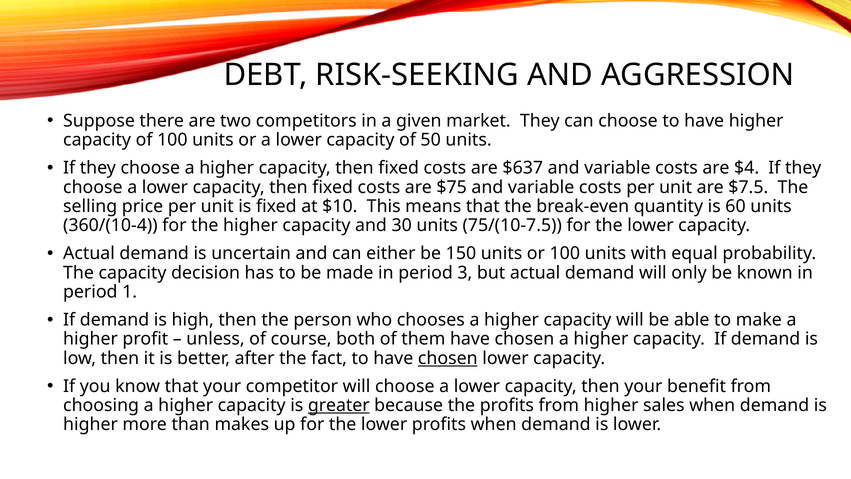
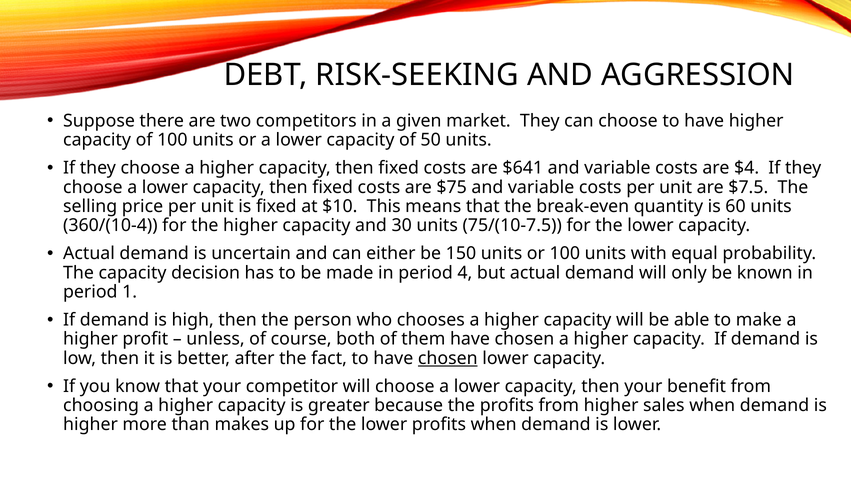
$637: $637 -> $641 (523, 168)
3: 3 -> 4 (465, 273)
greater underline: present -> none (339, 405)
